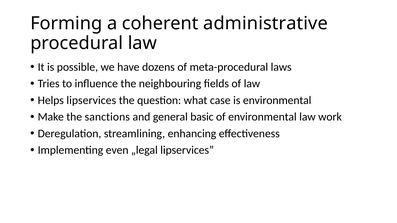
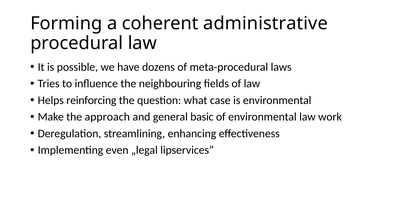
Helps lipservices: lipservices -> reinforcing (91, 100)
sanctions: sanctions -> approach (107, 117)
